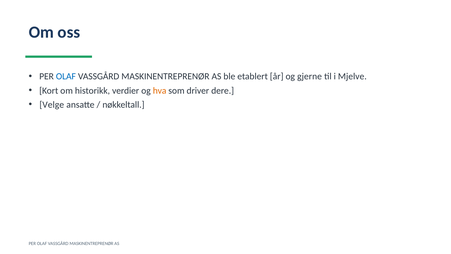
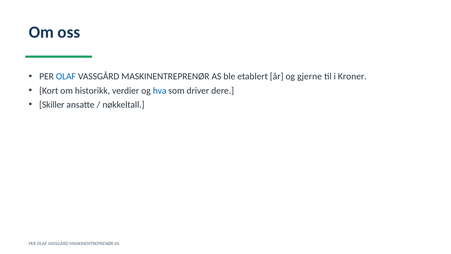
Mjelve: Mjelve -> Kroner (352, 76)
hva colour: orange -> blue (160, 90)
Velge: Velge -> Skiller (52, 105)
